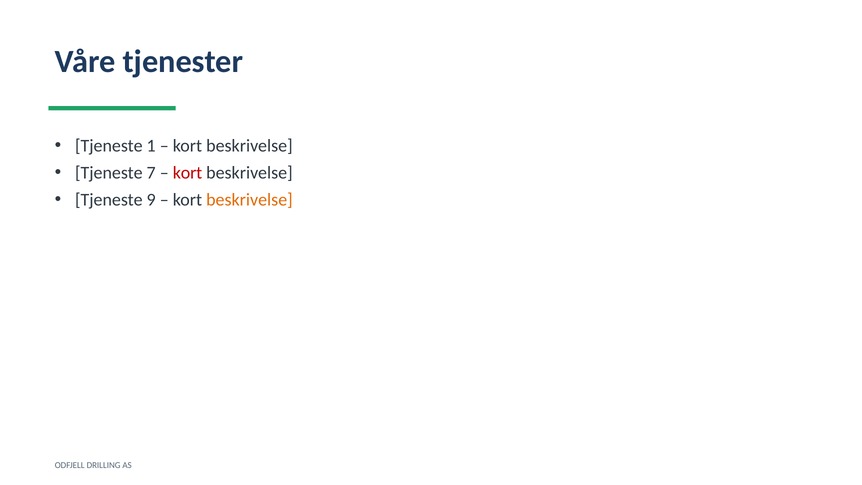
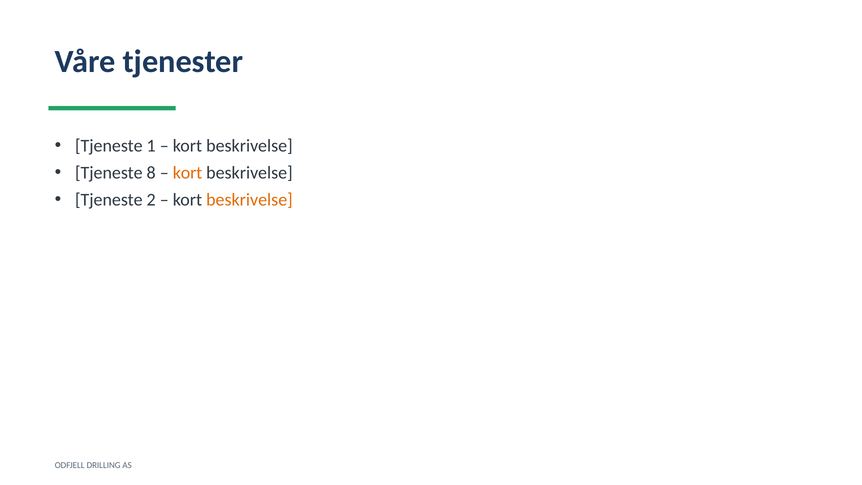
7: 7 -> 8 (151, 173)
kort colour: red -> orange (188, 173)
9: 9 -> 2 (151, 200)
